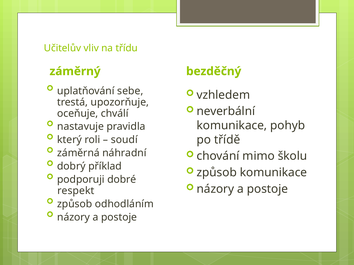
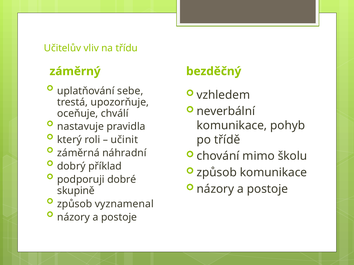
soudí: soudí -> učinit (124, 140)
respekt: respekt -> skupině (76, 191)
odhodláním: odhodláním -> vyznamenal (124, 204)
